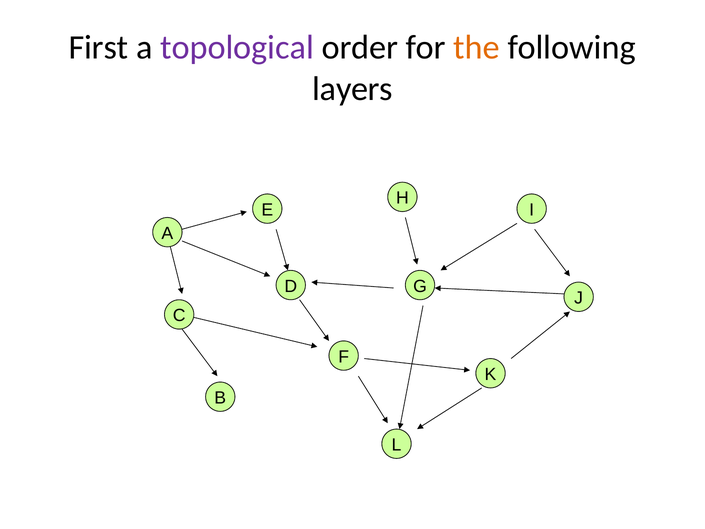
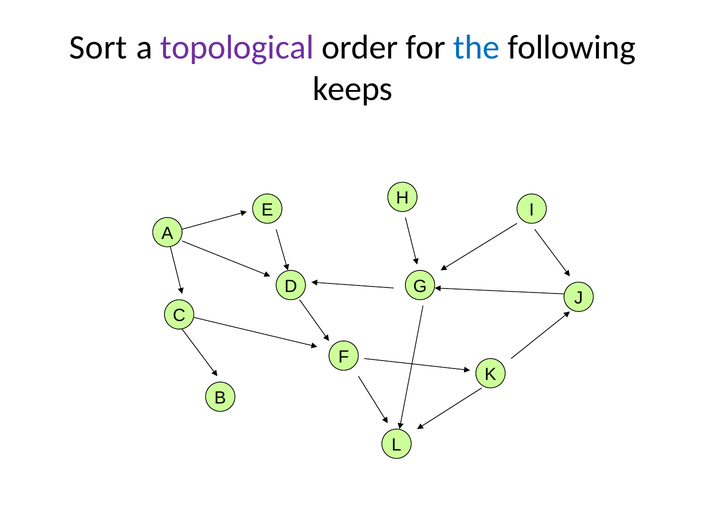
First: First -> Sort (98, 48)
the colour: orange -> blue (477, 48)
layers: layers -> keeps (353, 89)
